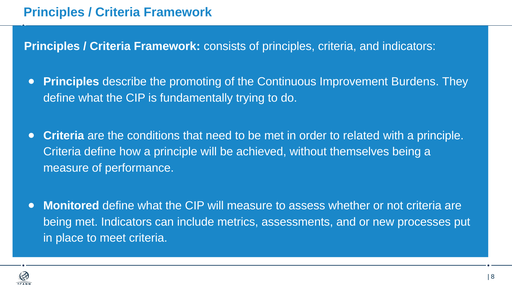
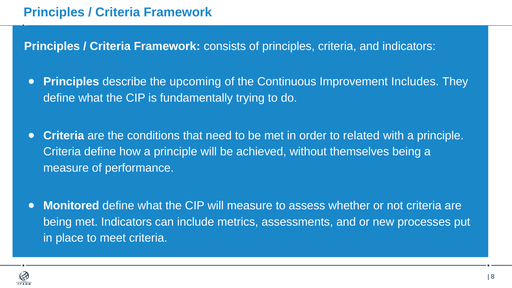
promoting: promoting -> upcoming (195, 82)
Burdens: Burdens -> Includes (415, 82)
